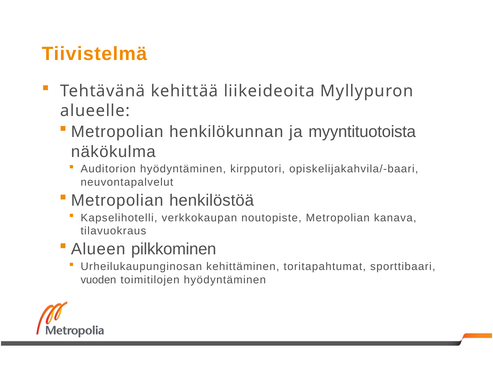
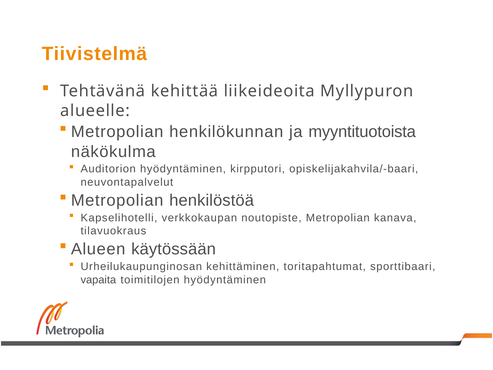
pilkkominen: pilkkominen -> käytössään (174, 249)
vuoden: vuoden -> vapaita (98, 280)
